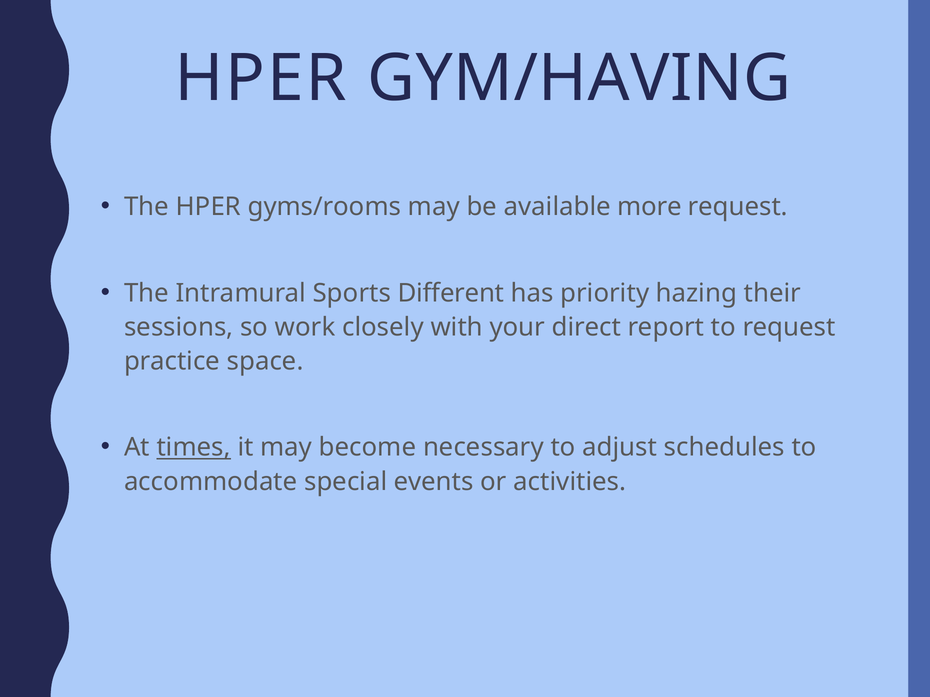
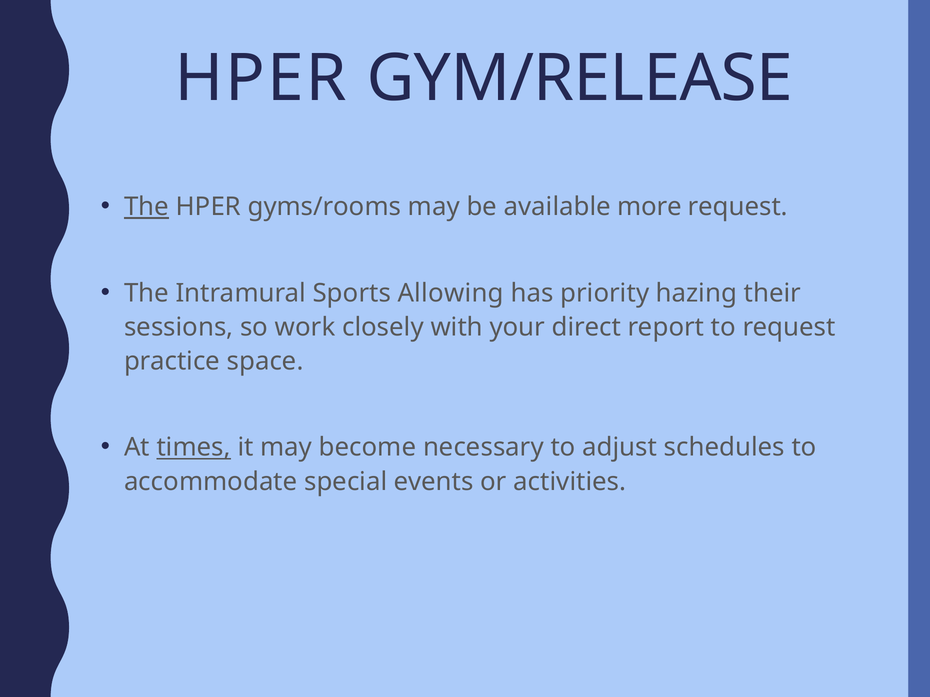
GYM/HAVING: GYM/HAVING -> GYM/RELEASE (580, 79)
The underline: none -> present (147, 207)
Different: Different -> Allowing (451, 293)
